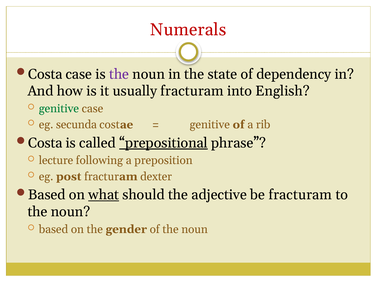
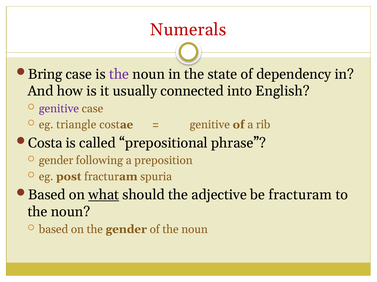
Costa: Costa -> Bring (45, 74)
usually fracturam: fracturam -> connected (192, 91)
genitive colour: green -> purple (59, 109)
secunda: secunda -> triangle (76, 125)
prepositional underline: present -> none (163, 143)
lecture: lecture -> gender (56, 161)
dexter: dexter -> spuria (156, 177)
